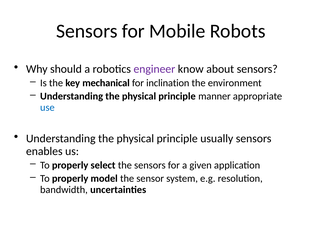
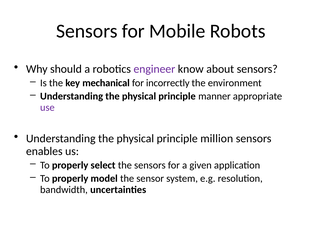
inclination: inclination -> incorrectly (168, 83)
use colour: blue -> purple (47, 107)
usually: usually -> million (217, 138)
